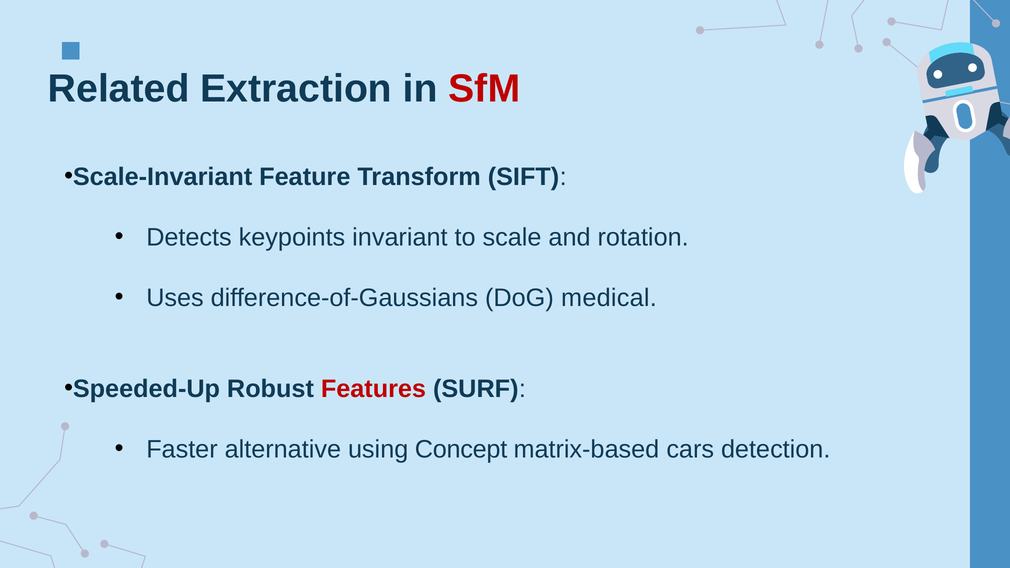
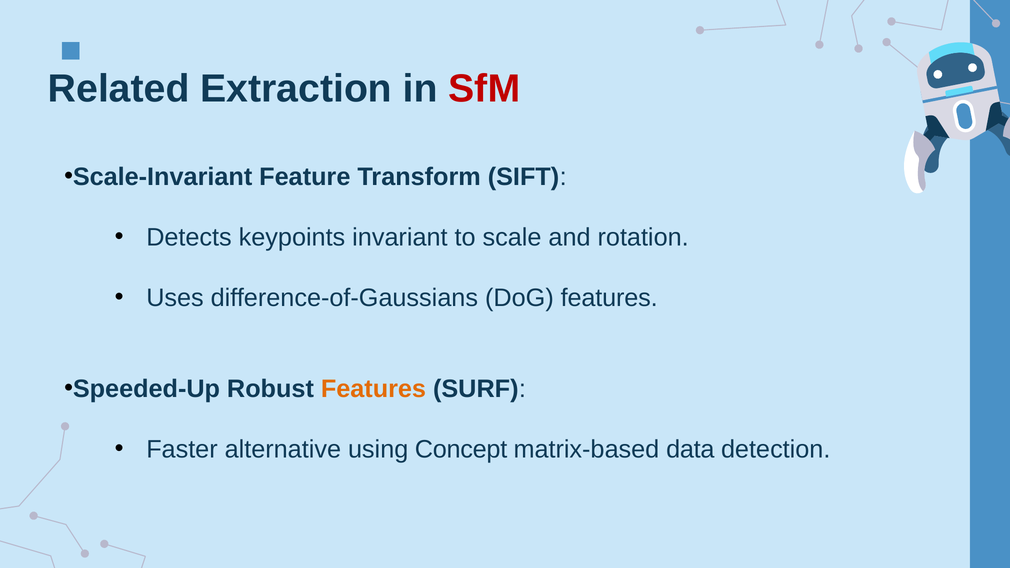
DoG medical: medical -> features (609, 298)
Features colour: red -> orange (373, 389)
cars: cars -> data (690, 449)
